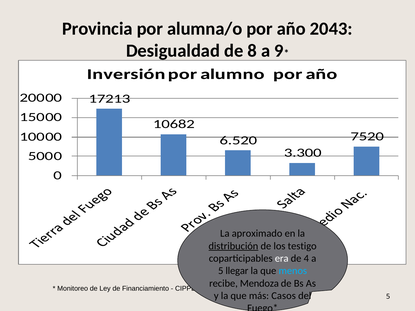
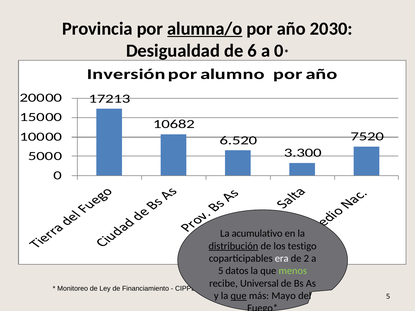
alumna/o underline: none -> present (205, 29)
2043: 2043 -> 2030 (331, 29)
8: 8 -> 6 (252, 51)
a 9: 9 -> 0 (279, 51)
aproximado: aproximado -> acumulativo (257, 234)
4: 4 -> 2 (306, 259)
llegar: llegar -> datos (237, 271)
menos colour: light blue -> light green (293, 271)
Mendoza: Mendoza -> Universal (259, 284)
que underline: none -> present (239, 296)
Casos: Casos -> Mayo (284, 296)
